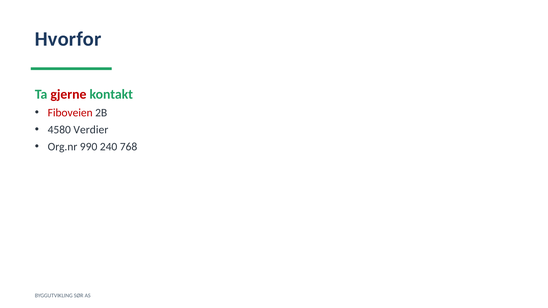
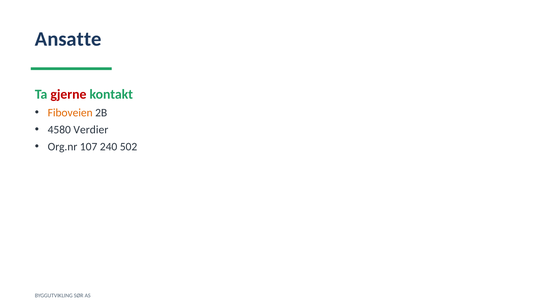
Hvorfor: Hvorfor -> Ansatte (68, 39)
Fiboveien colour: red -> orange (70, 113)
990: 990 -> 107 (89, 147)
768: 768 -> 502 (129, 147)
